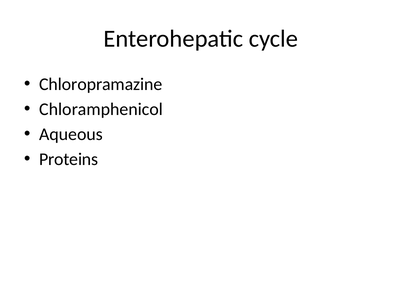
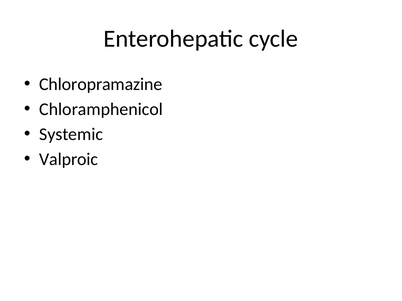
Aqueous: Aqueous -> Systemic (71, 134)
Proteins: Proteins -> Valproic (69, 159)
